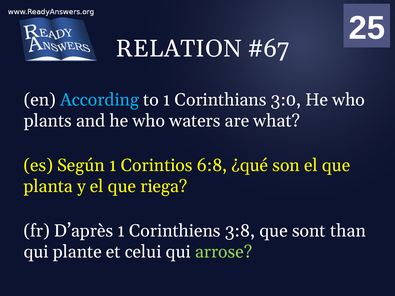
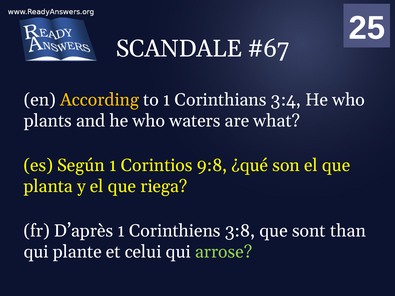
RELATION: RELATION -> SCANDALE (179, 49)
According colour: light blue -> yellow (100, 100)
3:0: 3:0 -> 3:4 (286, 100)
6:8: 6:8 -> 9:8 (212, 165)
